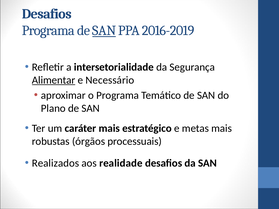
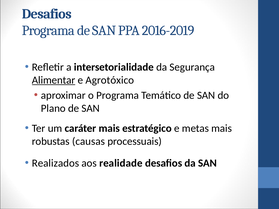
SAN underline: present -> none (104, 31)
Necessário: Necessário -> Agrotóxico (110, 80)
órgãos: órgãos -> causas (89, 142)
